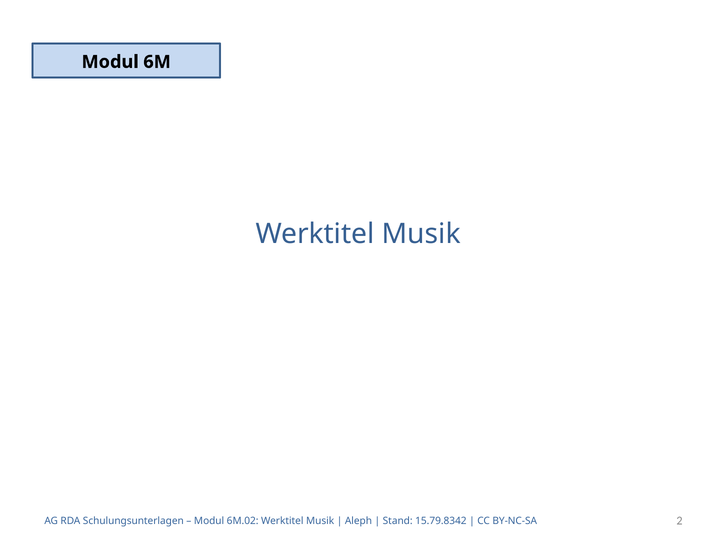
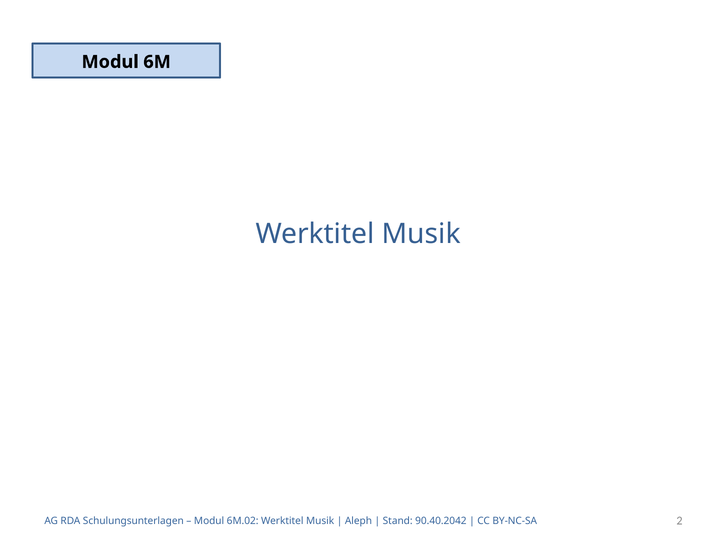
15.79.8342: 15.79.8342 -> 90.40.2042 (441, 521)
